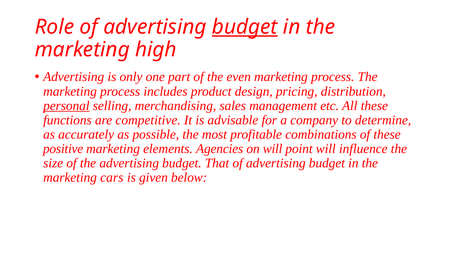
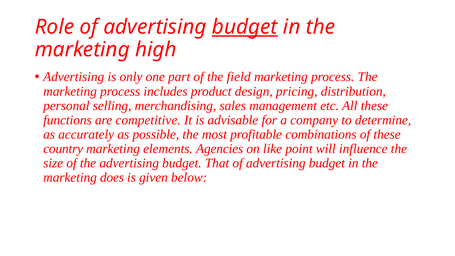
even: even -> field (239, 77)
personal underline: present -> none (66, 106)
positive: positive -> country (63, 149)
on will: will -> like (273, 149)
cars: cars -> does (112, 177)
